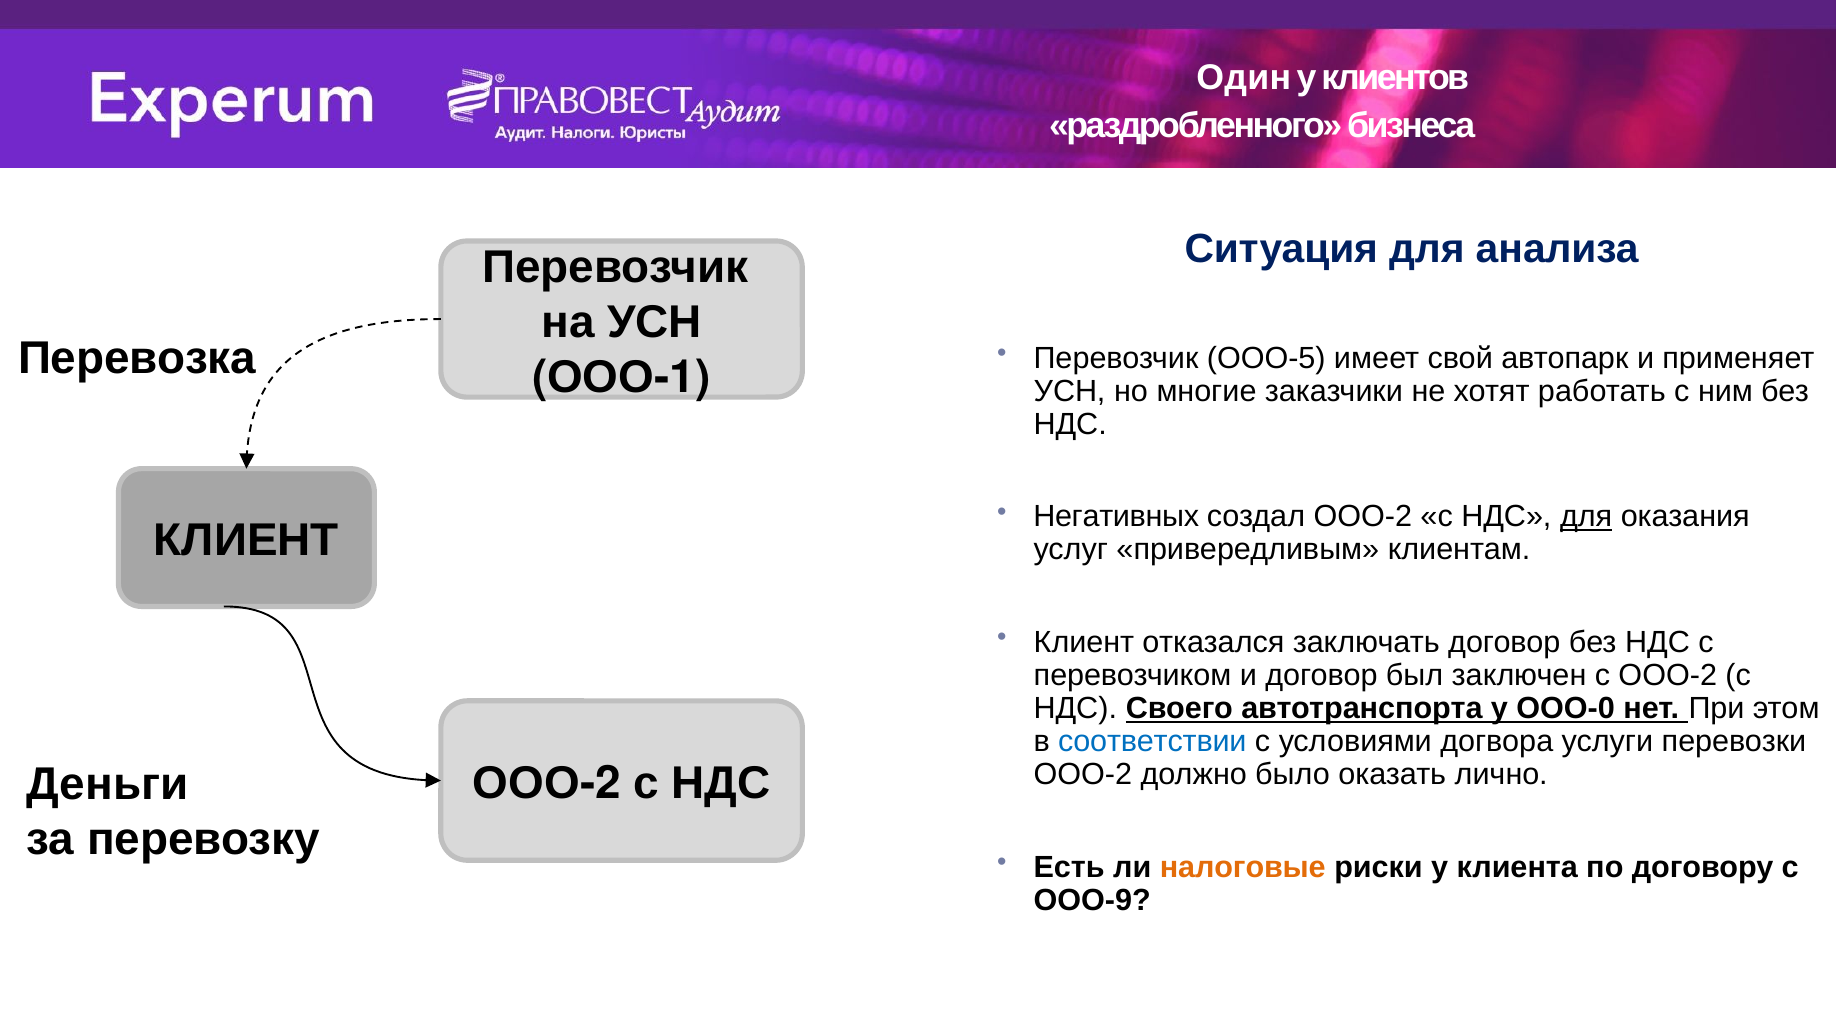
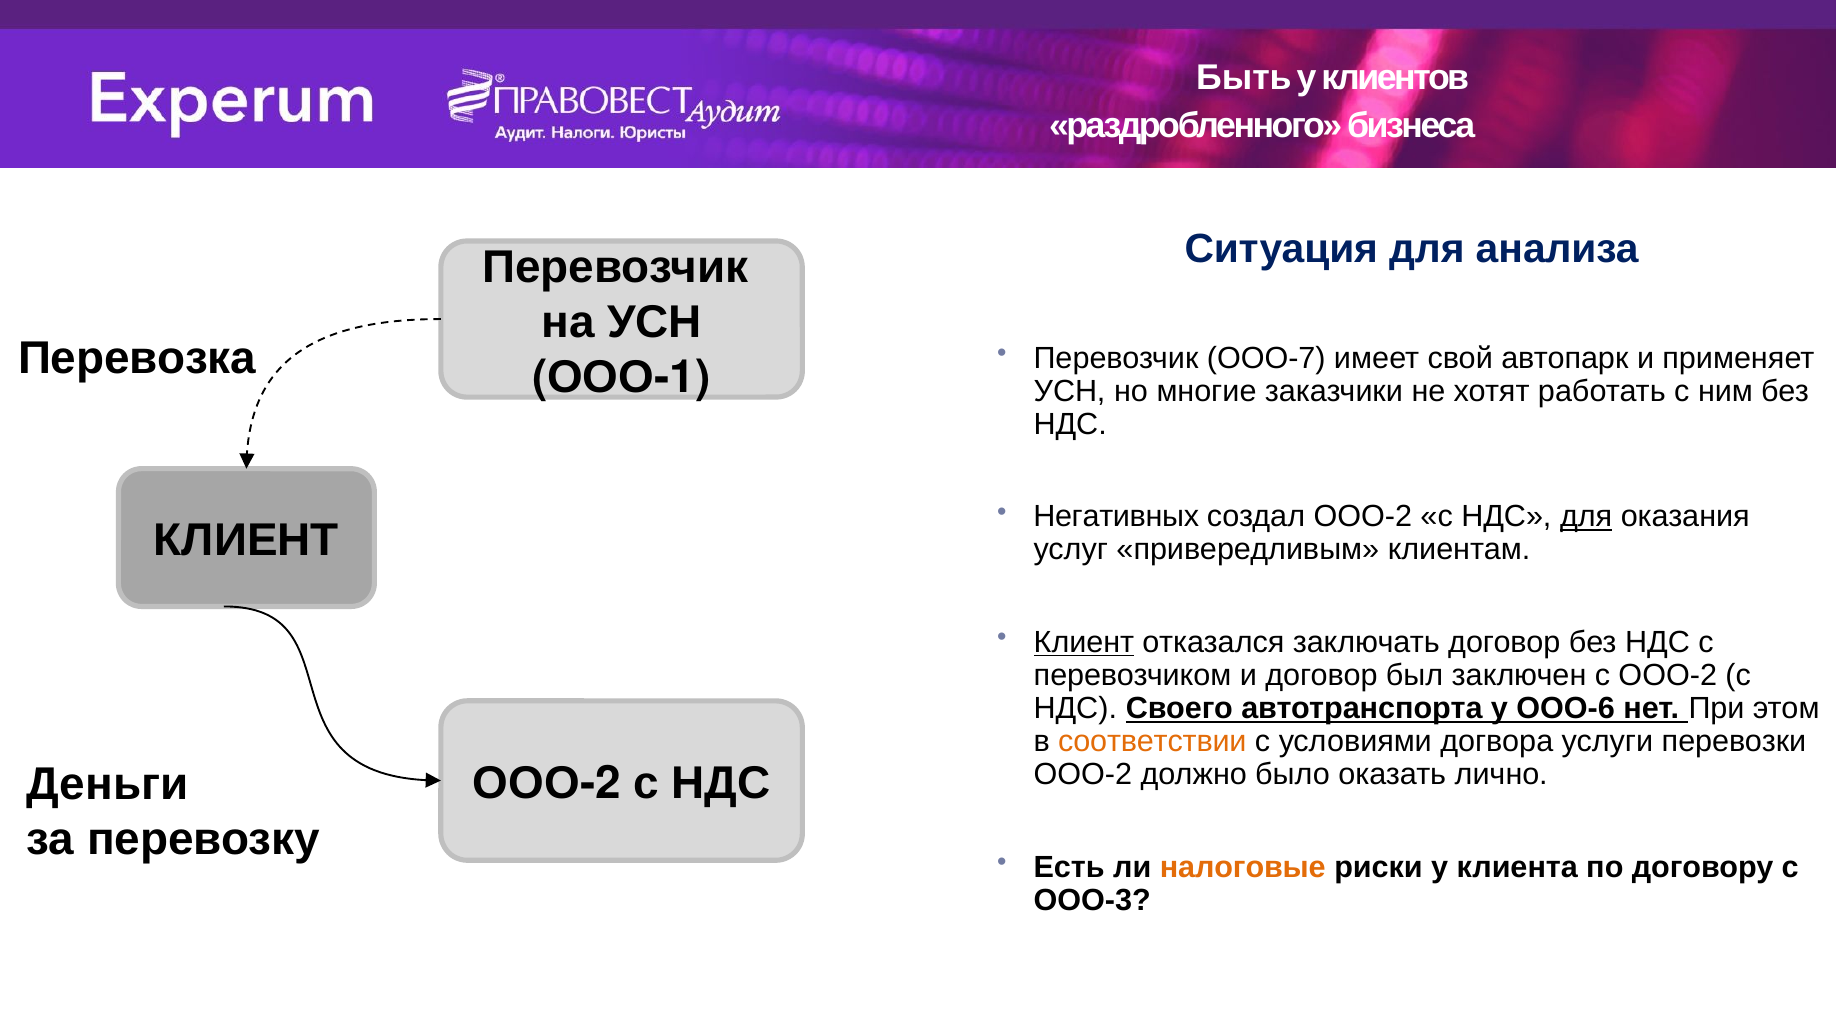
Один: Один -> Быть (1244, 77)
ООО-5: ООО-5 -> ООО-7 (1266, 358)
Клиент underline: none -> present (1084, 642)
ООО-0: ООО-0 -> ООО-6 (1566, 708)
соответствии colour: blue -> orange (1152, 741)
ООО-9: ООО-9 -> ООО-3 (1092, 900)
